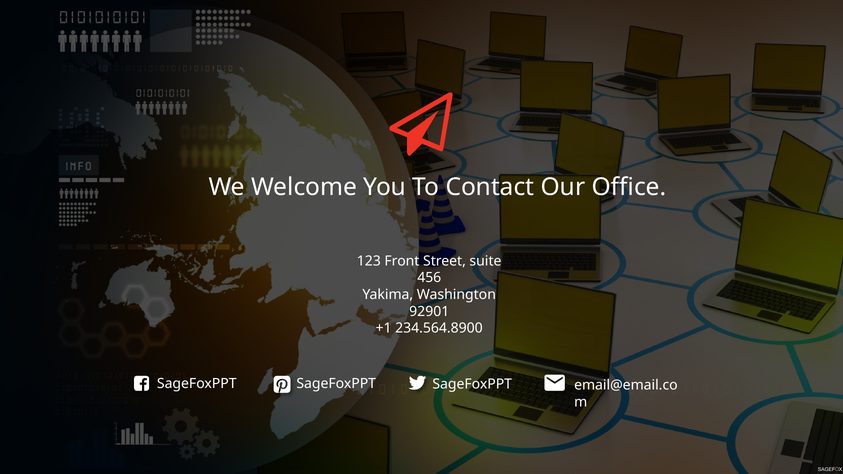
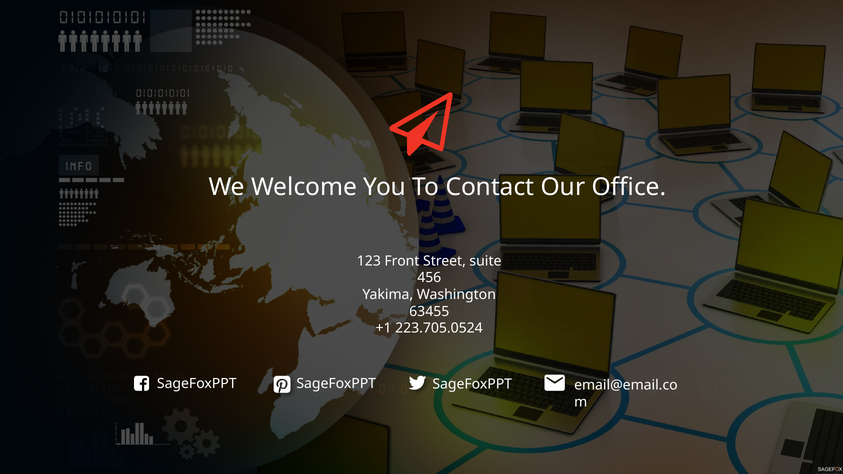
92901: 92901 -> 63455 (429, 312)
234.564.8900: 234.564.8900 -> 223.705.0524 (439, 328)
